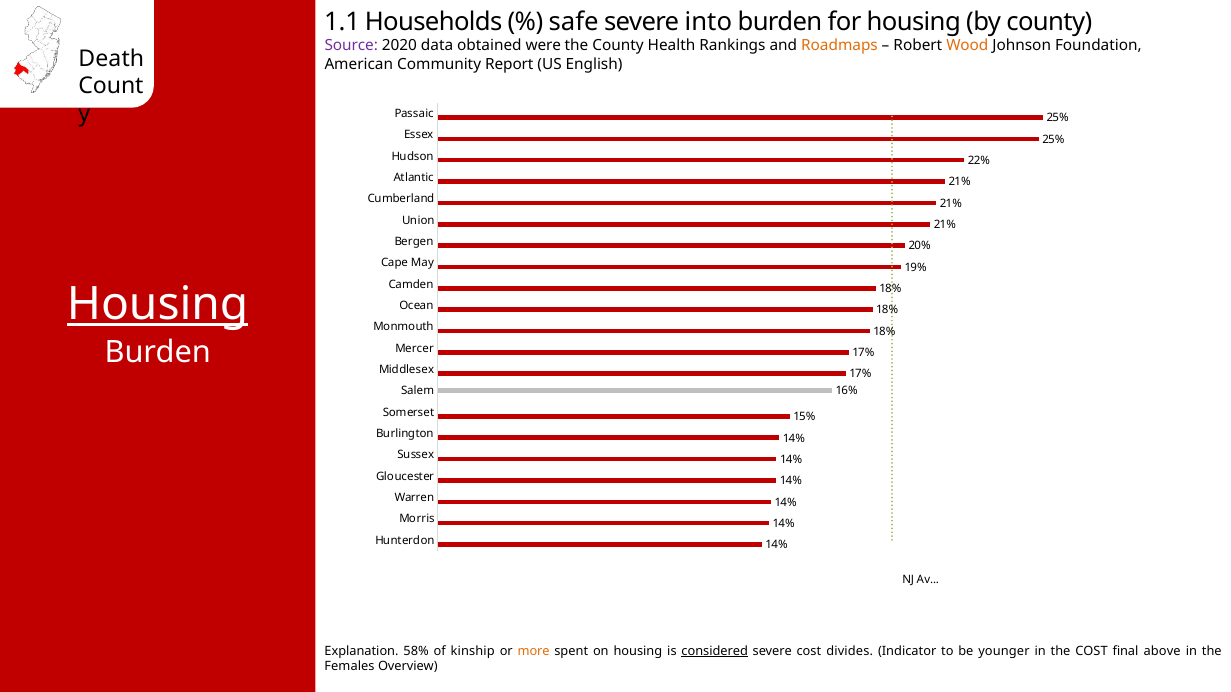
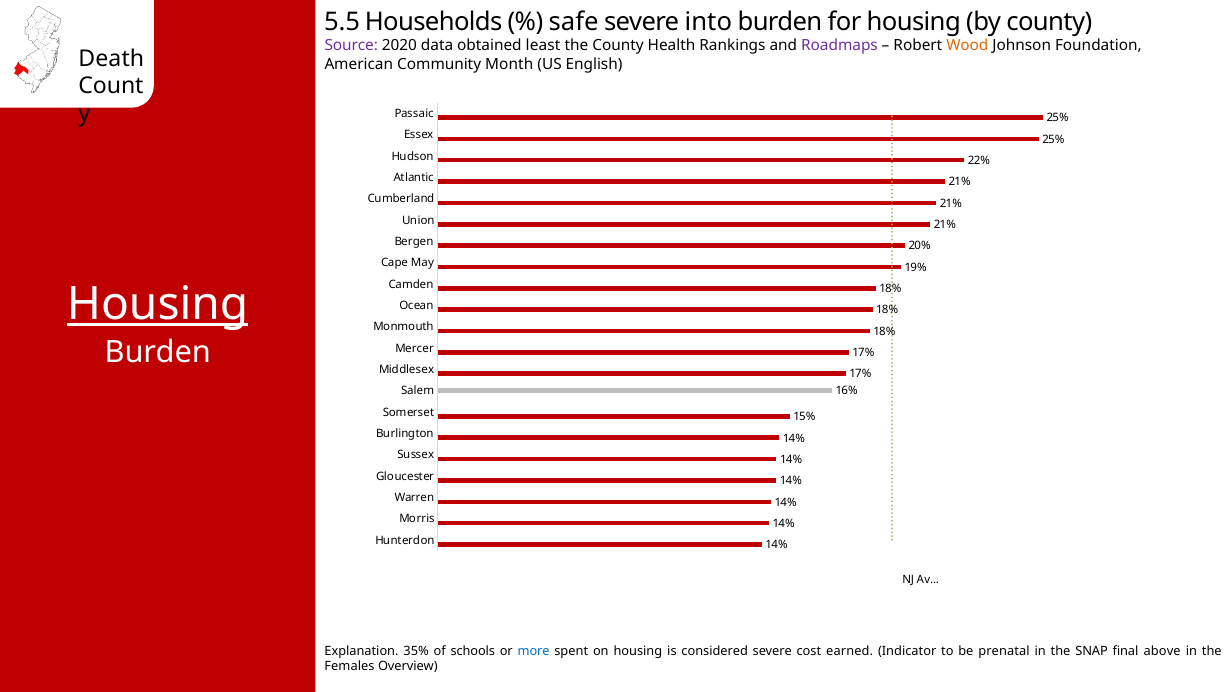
1.1: 1.1 -> 5.5 (342, 22)
were: were -> least (543, 46)
Roadmaps colour: orange -> purple (839, 46)
Report: Report -> Month (509, 64)
58%: 58% -> 35% (416, 652)
kinship: kinship -> schools (473, 652)
more colour: orange -> blue (534, 652)
considered underline: present -> none (715, 652)
divides: divides -> earned (850, 652)
younger: younger -> prenatal (1004, 652)
the COST: COST -> SNAP (1092, 652)
